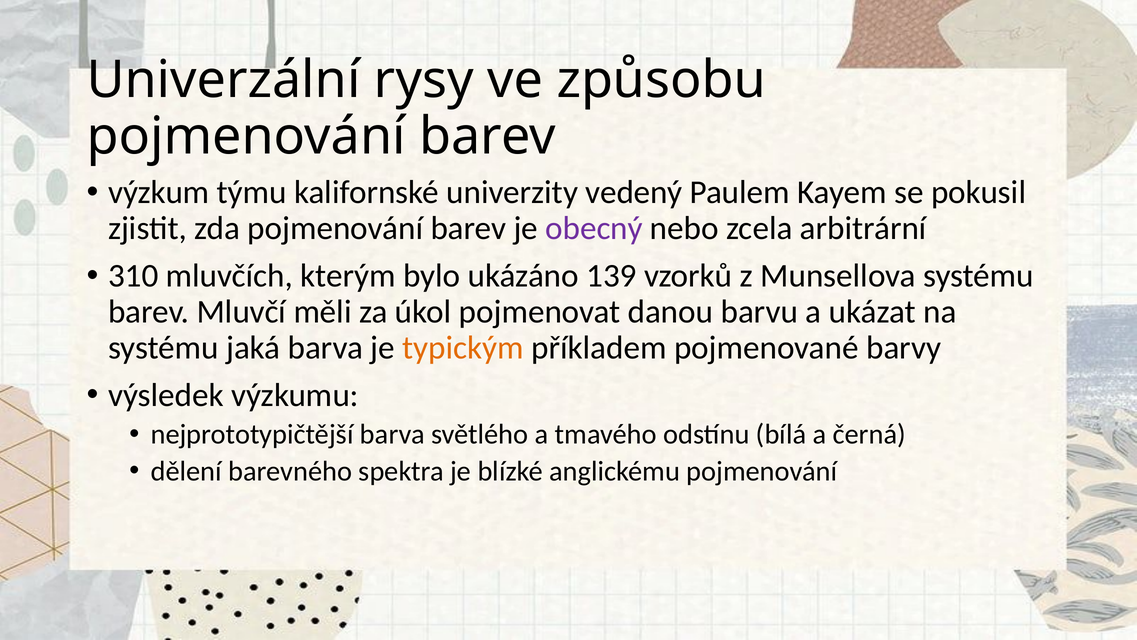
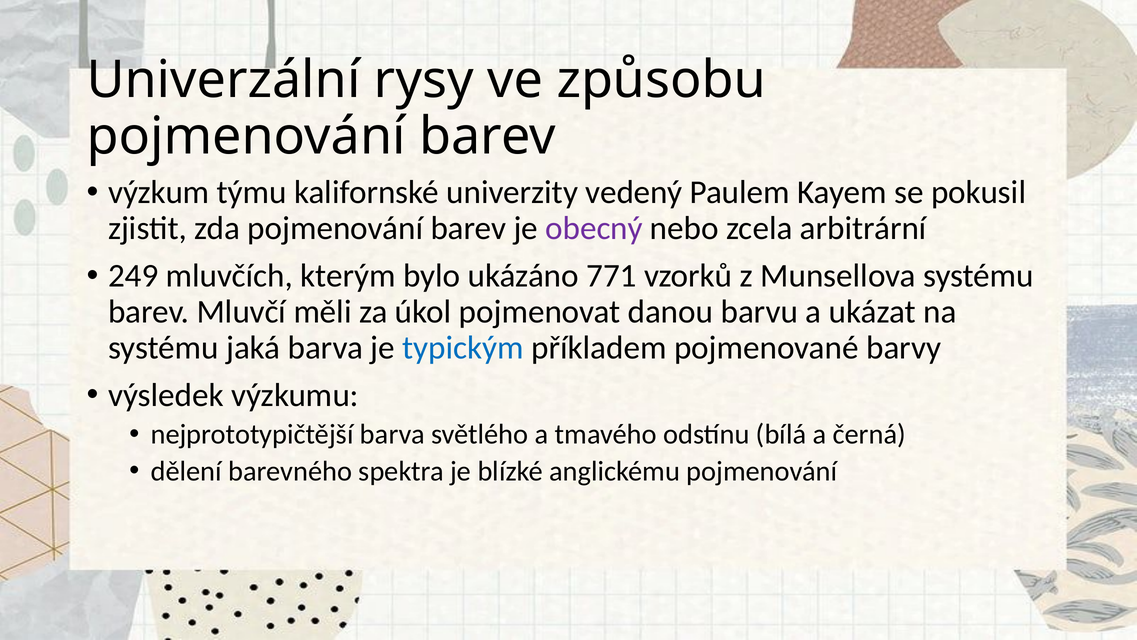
310: 310 -> 249 (133, 276)
139: 139 -> 771 (611, 276)
typickým colour: orange -> blue (463, 347)
